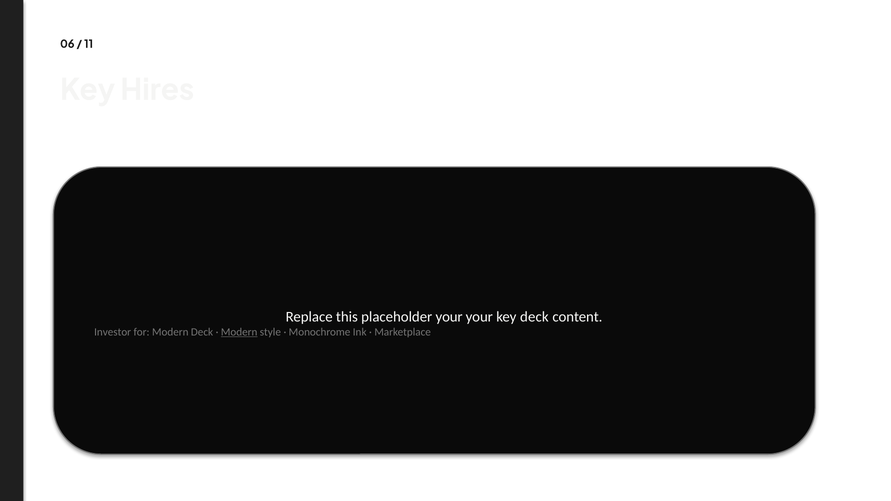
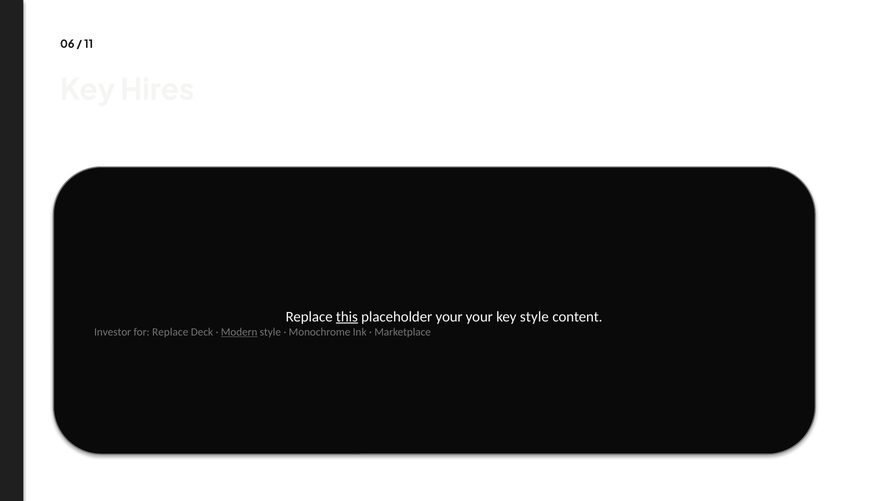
this underline: none -> present (347, 317)
key deck: deck -> style (534, 317)
for Modern: Modern -> Replace (170, 332)
